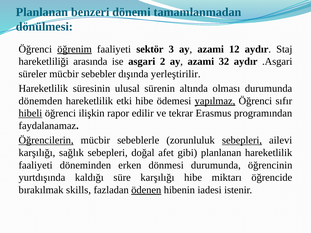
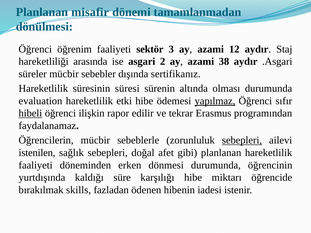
benzeri: benzeri -> misafir (90, 12)
öğrenim underline: present -> none (75, 49)
32: 32 -> 38 (224, 62)
yerleştirilir: yerleştirilir -> sertifikanız (176, 74)
ulusal: ulusal -> süresi (127, 89)
dönemden: dönemden -> evaluation (40, 101)
Öğrencilerin underline: present -> none (46, 140)
karşılığı: karşılığı -> istenilen (37, 153)
ödenen underline: present -> none (146, 190)
